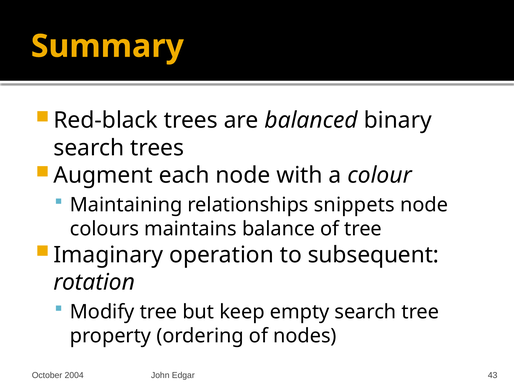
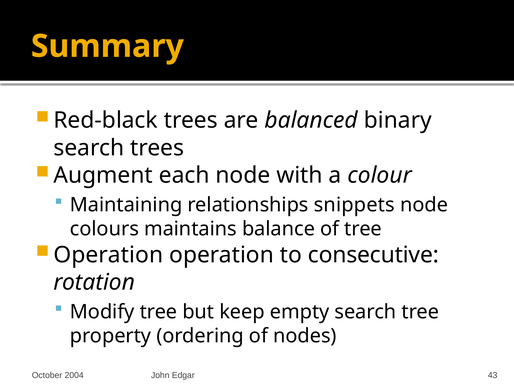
Imaginary: Imaginary -> Operation (108, 254)
subsequent: subsequent -> consecutive (373, 254)
